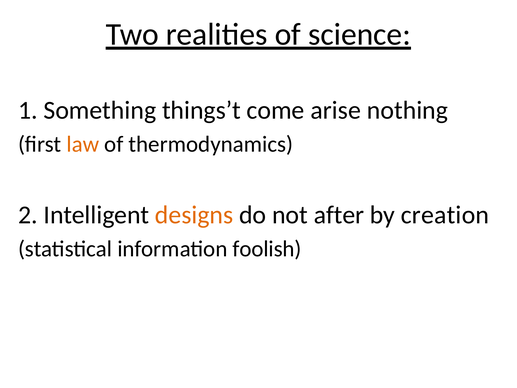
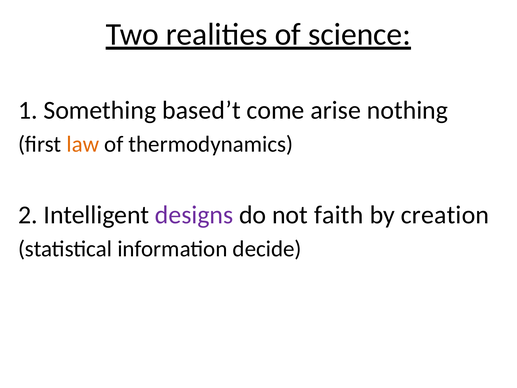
things’t: things’t -> based’t (201, 110)
designs colour: orange -> purple (194, 215)
after: after -> faith (339, 215)
foolish: foolish -> decide (267, 249)
